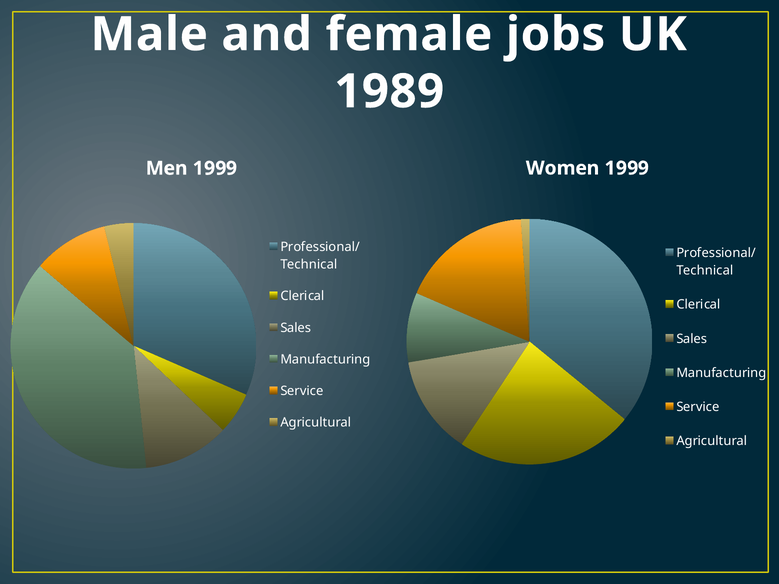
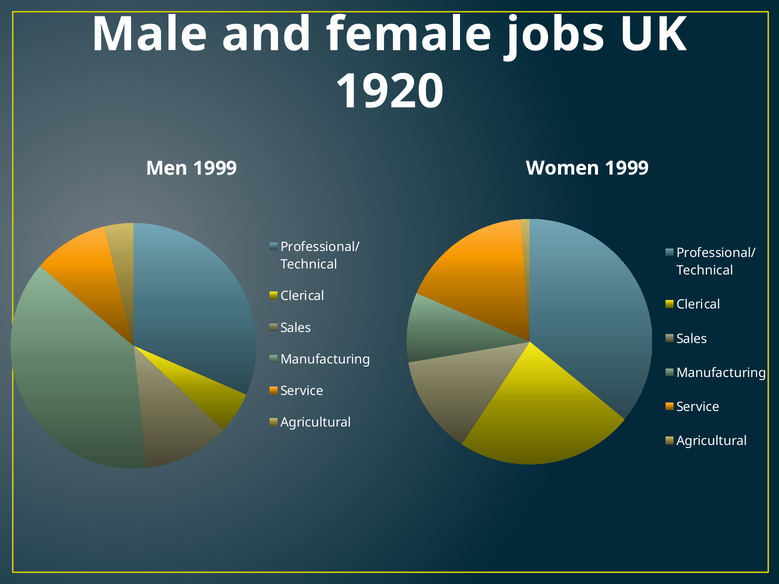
1989: 1989 -> 1920 (389, 92)
